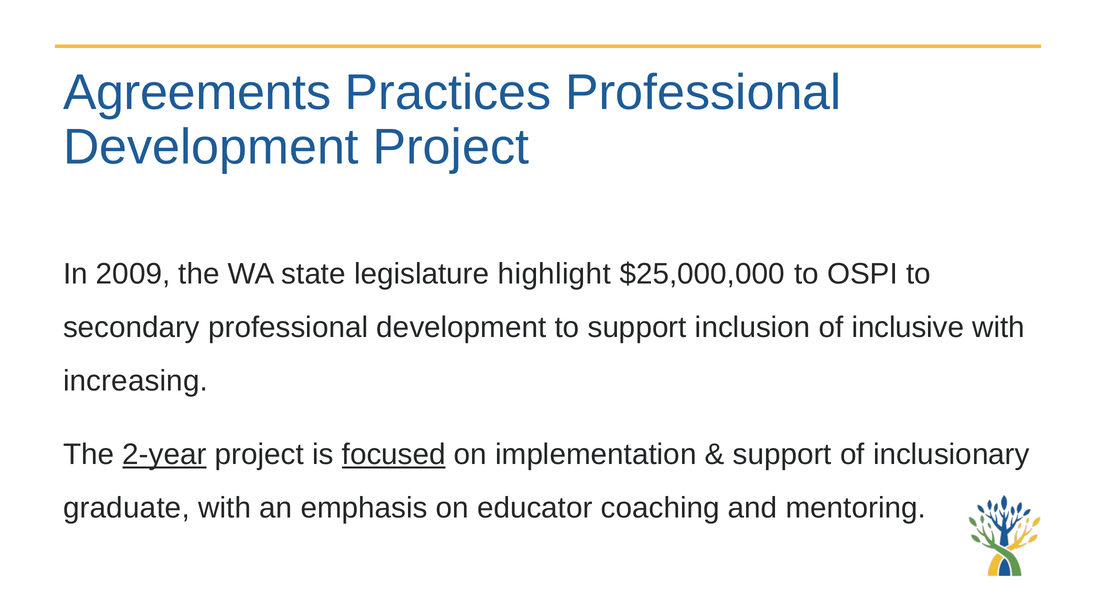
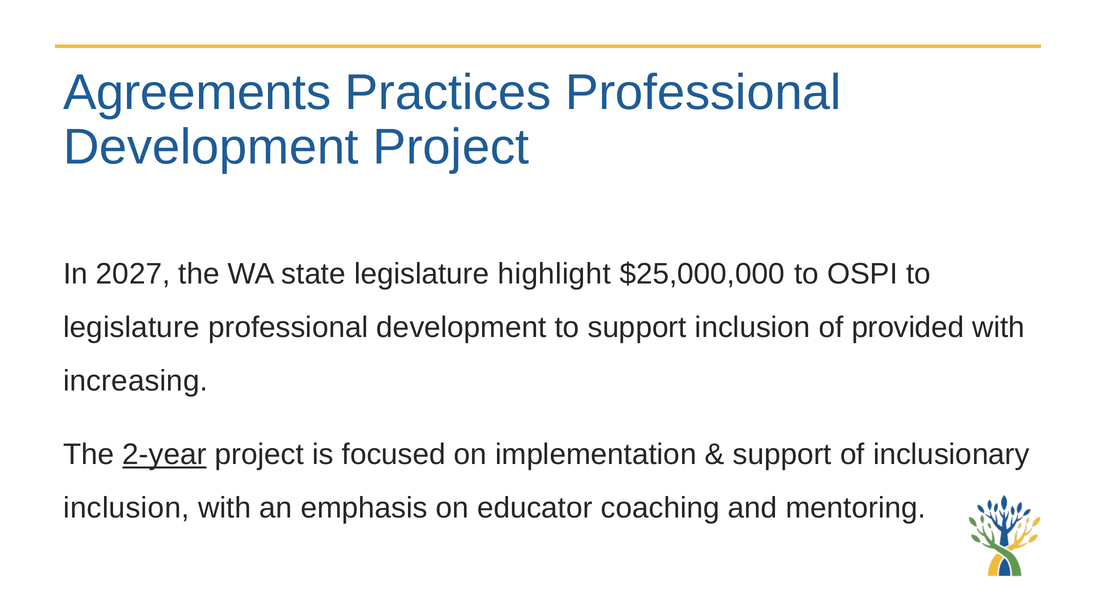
2009: 2009 -> 2027 (133, 274)
secondary: secondary -> legislature (131, 328)
inclusive: inclusive -> provided (908, 328)
focused underline: present -> none (394, 455)
graduate: graduate -> inclusion (126, 508)
